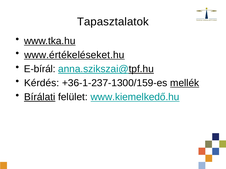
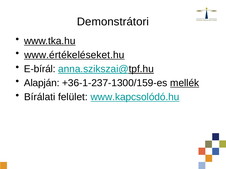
Tapasztalatok: Tapasztalatok -> Demonstrátori (113, 22)
Kérdés: Kérdés -> Alapján (42, 83)
Bírálati underline: present -> none (40, 97)
www.kiemelkedő.hu: www.kiemelkedő.hu -> www.kapcsolódó.hu (135, 97)
